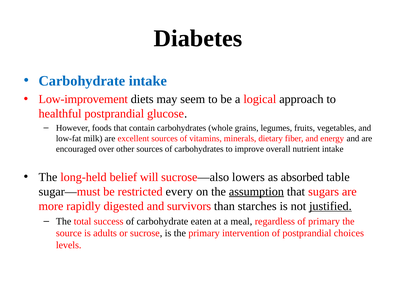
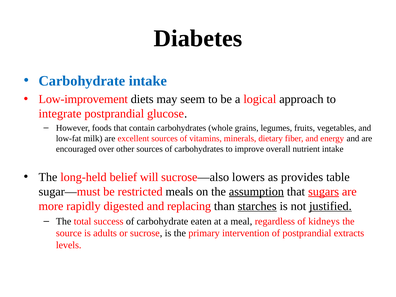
healthful: healthful -> integrate (60, 114)
absorbed: absorbed -> provides (302, 177)
every: every -> meals (179, 192)
sugars underline: none -> present (324, 192)
survivors: survivors -> replacing (189, 206)
starches underline: none -> present (257, 206)
of primary: primary -> kidneys (324, 221)
choices: choices -> extracts (349, 233)
